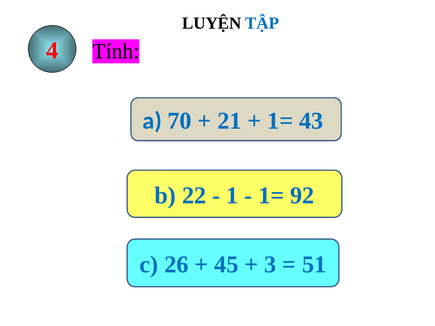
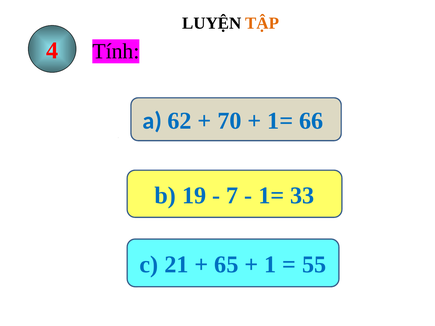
TẬP colour: blue -> orange (262, 23)
70: 70 -> 62 (180, 121)
21: 21 -> 70 (229, 121)
43: 43 -> 66 (311, 121)
22: 22 -> 19 (194, 196)
1: 1 -> 7 (232, 196)
92: 92 -> 33 (302, 196)
26: 26 -> 21 (176, 265)
45: 45 -> 65 (226, 265)
3: 3 -> 1 (270, 265)
51: 51 -> 55 (314, 265)
